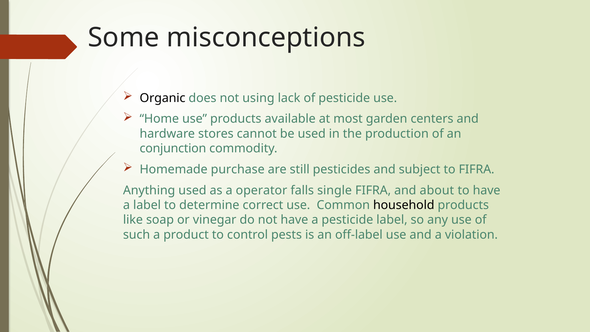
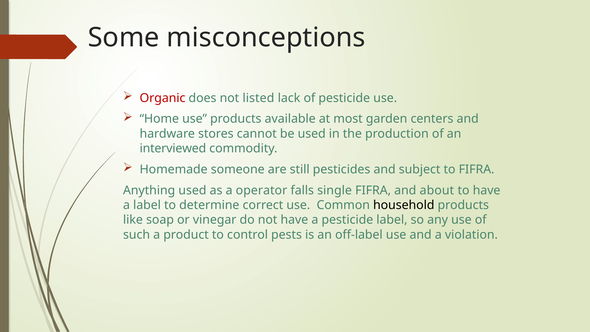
Organic colour: black -> red (163, 98)
using: using -> listed (258, 98)
conjunction: conjunction -> interviewed (173, 148)
purchase: purchase -> someone (238, 169)
